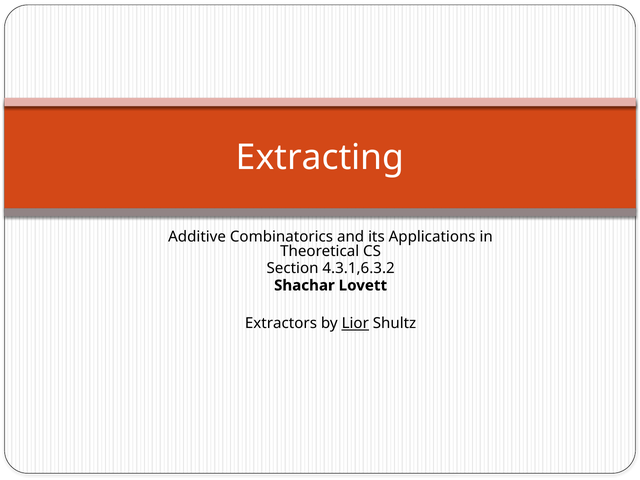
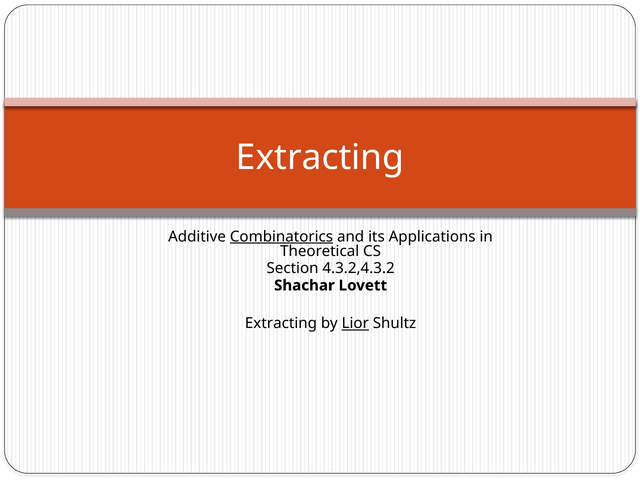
Combinatorics underline: none -> present (282, 237)
4.3.1,6.3.2: 4.3.1,6.3.2 -> 4.3.2,4.3.2 (359, 268)
Extractors: Extractors -> Extracting (281, 323)
